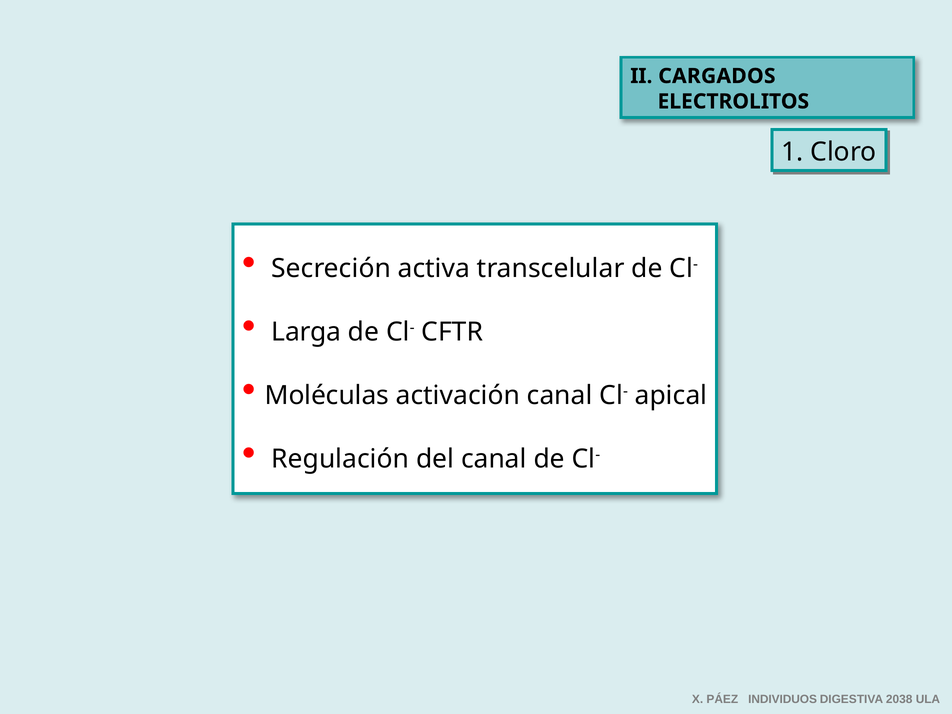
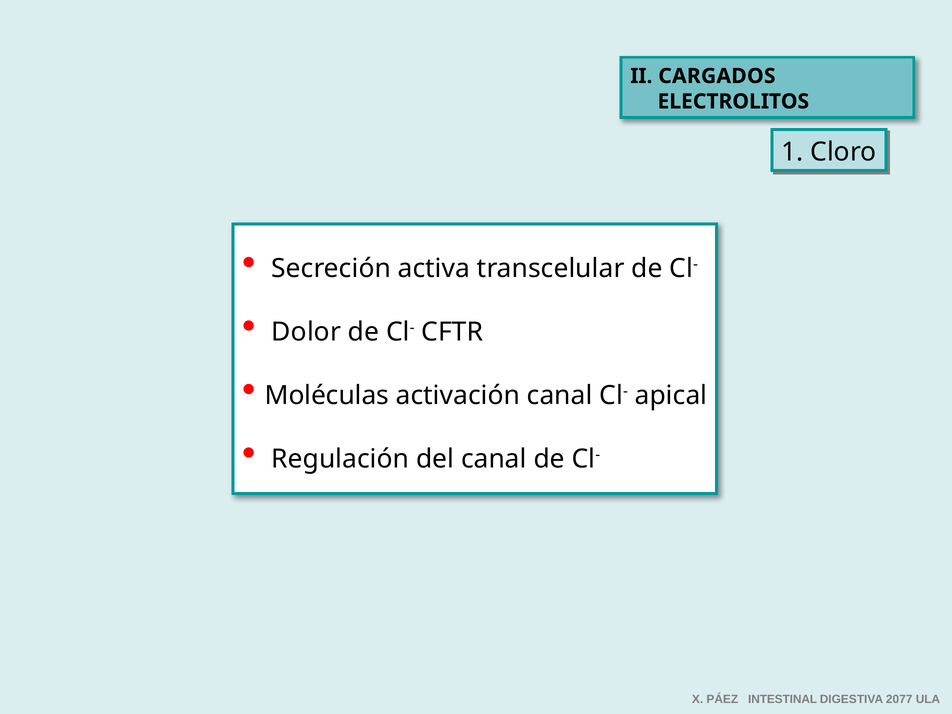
Larga: Larga -> Dolor (306, 332)
INDIVIDUOS: INDIVIDUOS -> INTESTINAL (783, 699)
2038: 2038 -> 2077 (899, 699)
